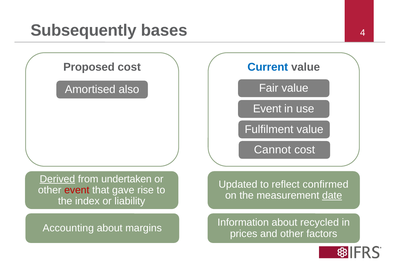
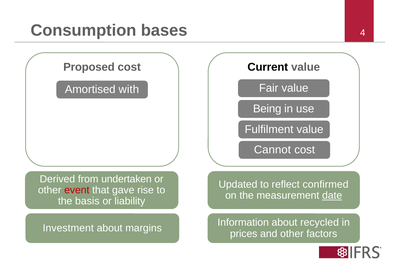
Subsequently: Subsequently -> Consumption (83, 30)
Current colour: blue -> black (268, 67)
also: also -> with (129, 89)
Event: Event -> Being (267, 109)
Derived underline: present -> none (57, 179)
index: index -> basis (87, 201)
Accounting: Accounting -> Investment (68, 228)
